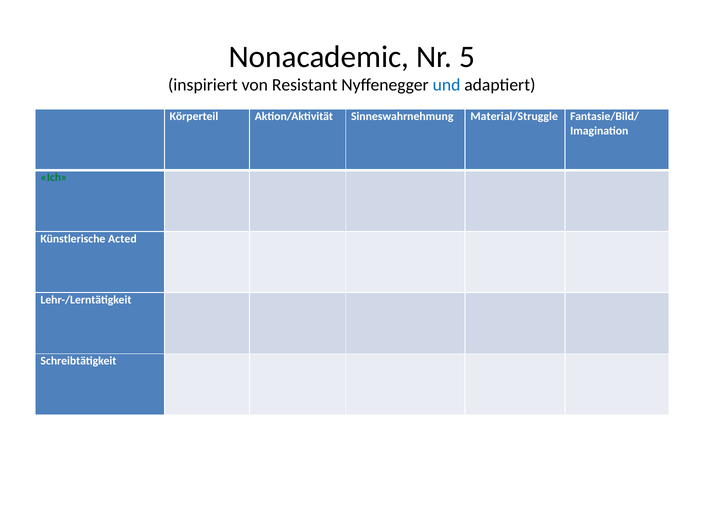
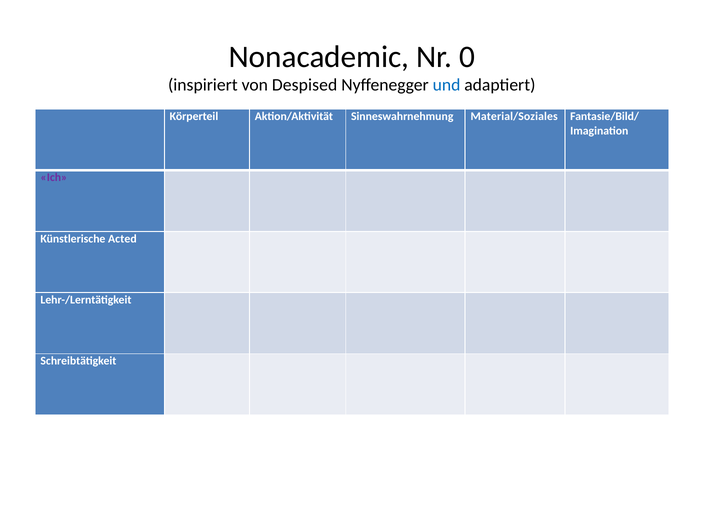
5: 5 -> 0 (467, 57)
Resistant: Resistant -> Despised (305, 85)
Material/Struggle: Material/Struggle -> Material/Soziales (514, 116)
Ich colour: green -> purple (54, 178)
